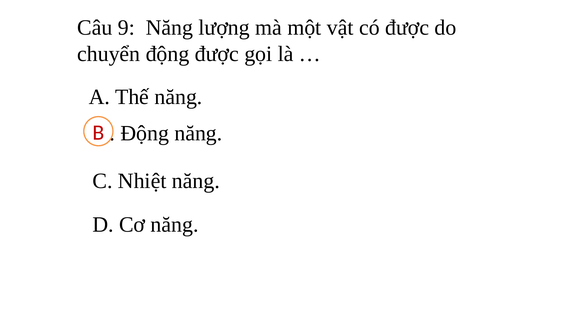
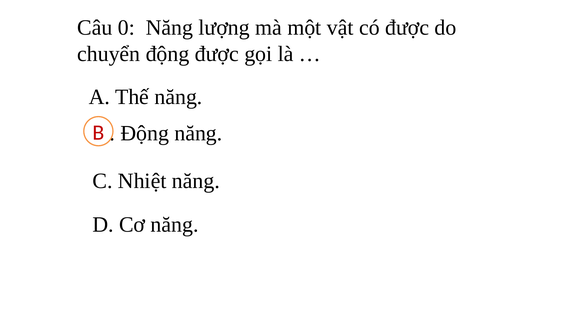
9: 9 -> 0 (126, 28)
